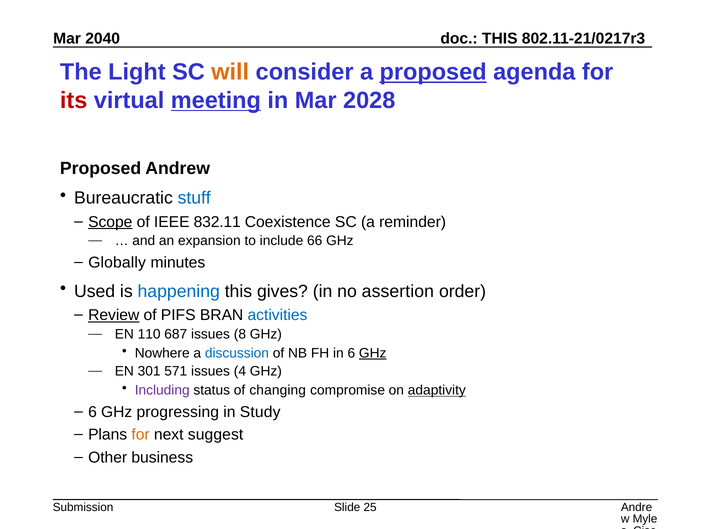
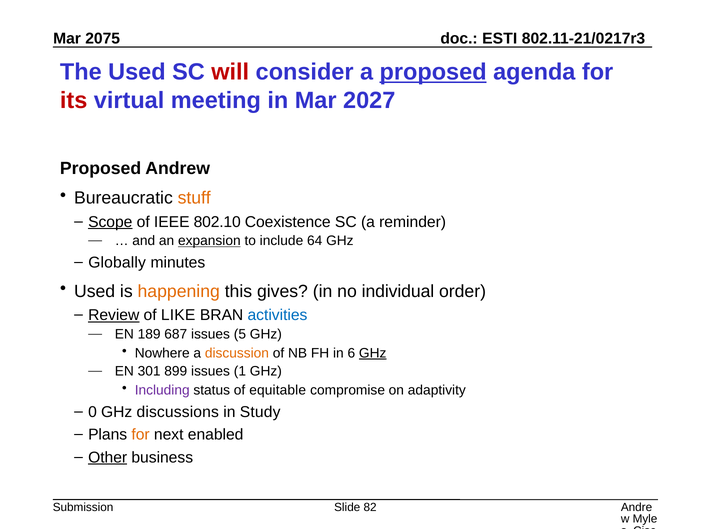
2040: 2040 -> 2075 (103, 39)
THIS: THIS -> ESTI (500, 39)
The Light: Light -> Used (137, 72)
will colour: orange -> red (230, 72)
meeting underline: present -> none (216, 100)
2028: 2028 -> 2027 (369, 100)
stuff colour: blue -> orange (194, 198)
832.11: 832.11 -> 802.10 (217, 222)
expansion underline: none -> present (209, 241)
66: 66 -> 64 (315, 241)
happening colour: blue -> orange (179, 291)
assertion: assertion -> individual (398, 291)
PIFS: PIFS -> LIKE (178, 315)
110: 110 -> 189 (149, 334)
8: 8 -> 5 (240, 334)
discussion colour: blue -> orange (237, 353)
571: 571 -> 899 (176, 371)
4: 4 -> 1 (240, 371)
changing: changing -> equitable (278, 390)
adaptivity underline: present -> none (437, 390)
6: 6 -> 0 (92, 412)
progressing: progressing -> discussions (178, 412)
suggest: suggest -> enabled (216, 434)
Other underline: none -> present (108, 457)
25: 25 -> 82 (370, 507)
